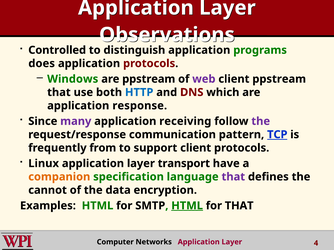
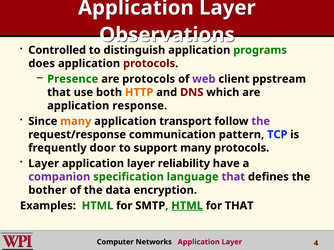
Windows: Windows -> Presence (73, 79)
are ppstream: ppstream -> protocols (149, 79)
HTTP colour: blue -> orange (139, 93)
many colour: purple -> orange (76, 121)
receiving: receiving -> transport (185, 121)
TCP underline: present -> none (277, 135)
from: from -> door (103, 148)
support client: client -> many (196, 148)
Linux: Linux -> Layer (44, 164)
transport: transport -> reliability (184, 164)
companion colour: orange -> purple (59, 177)
cannot: cannot -> bother (47, 190)
